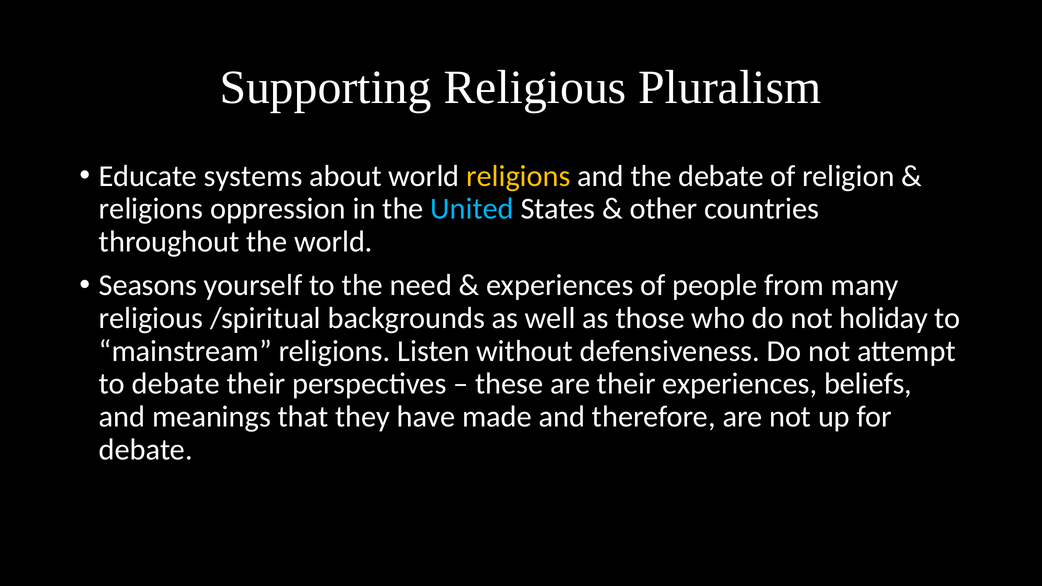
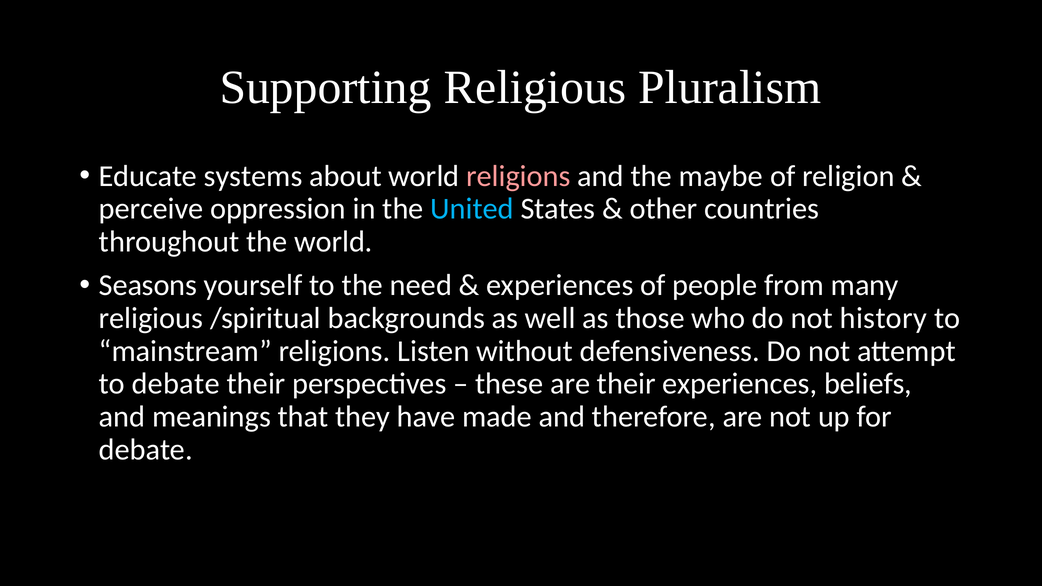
religions colour: yellow -> pink (518, 176)
the debate: debate -> maybe (721, 176)
religions: religions -> perceive (151, 209)
holiday: holiday -> history (883, 318)
